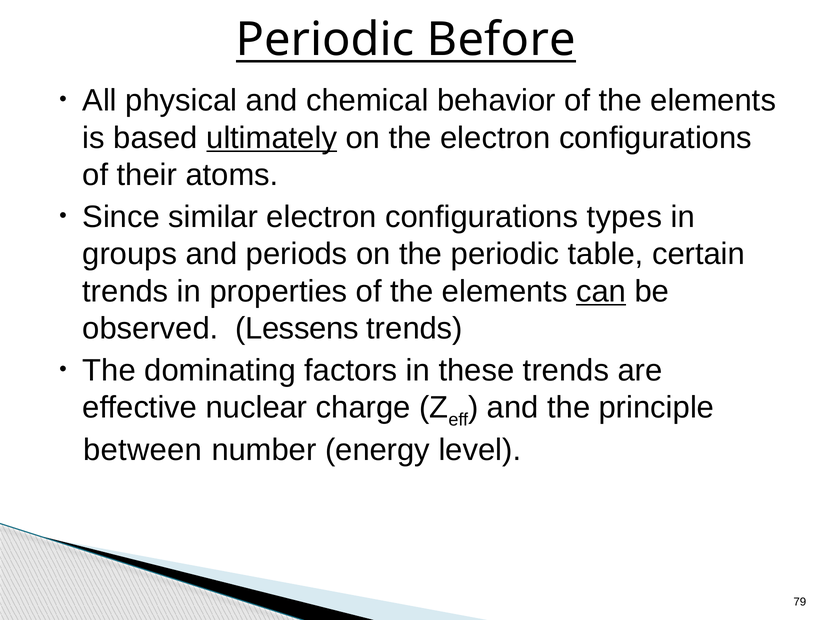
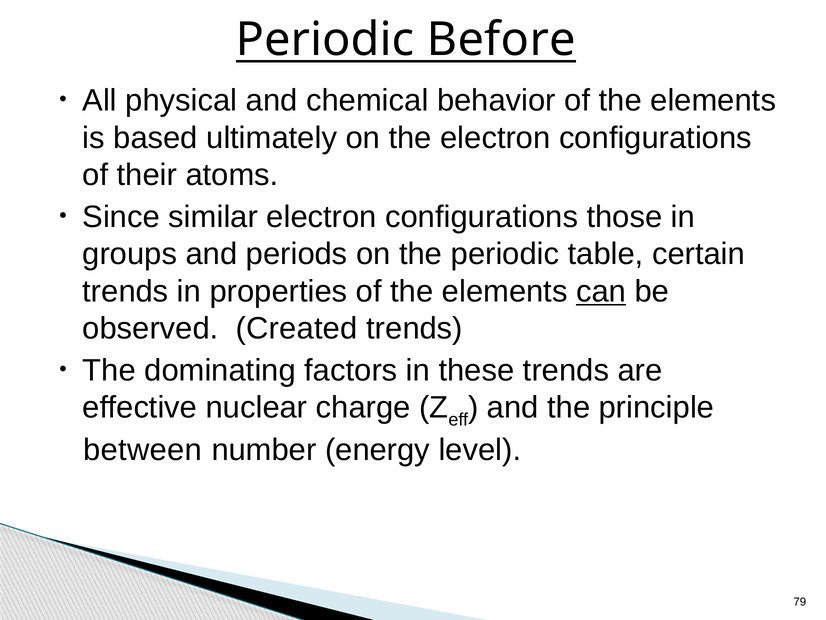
ultimately underline: present -> none (272, 138)
types: types -> those (625, 217)
Lessens: Lessens -> Created (297, 328)
